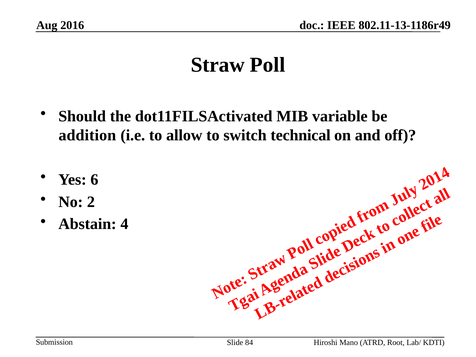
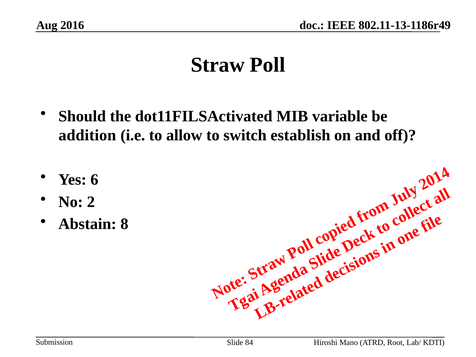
technical: technical -> establish (300, 135)
Abstain 4: 4 -> 8 (124, 224)
